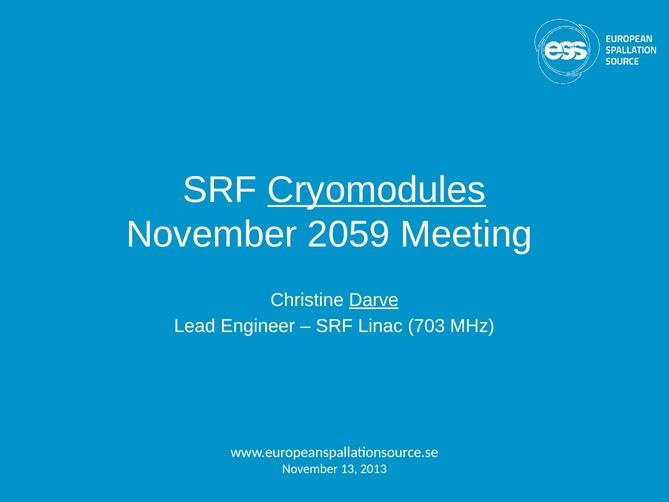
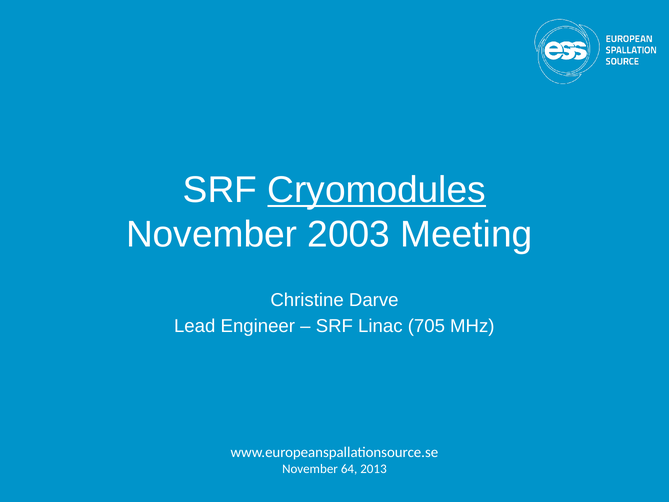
2059: 2059 -> 2003 (349, 235)
Darve underline: present -> none (374, 300)
703: 703 -> 705 (426, 326)
13: 13 -> 64 (349, 469)
